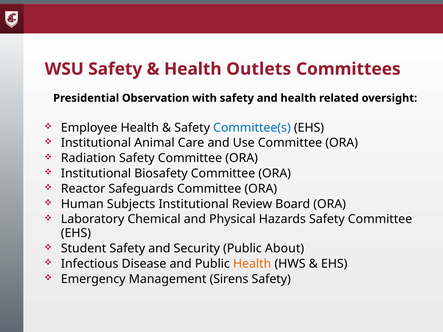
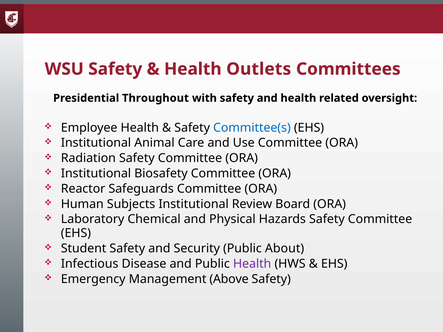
Observation: Observation -> Throughout (155, 98)
Health colour: orange -> purple (252, 264)
Sirens: Sirens -> Above (229, 279)
